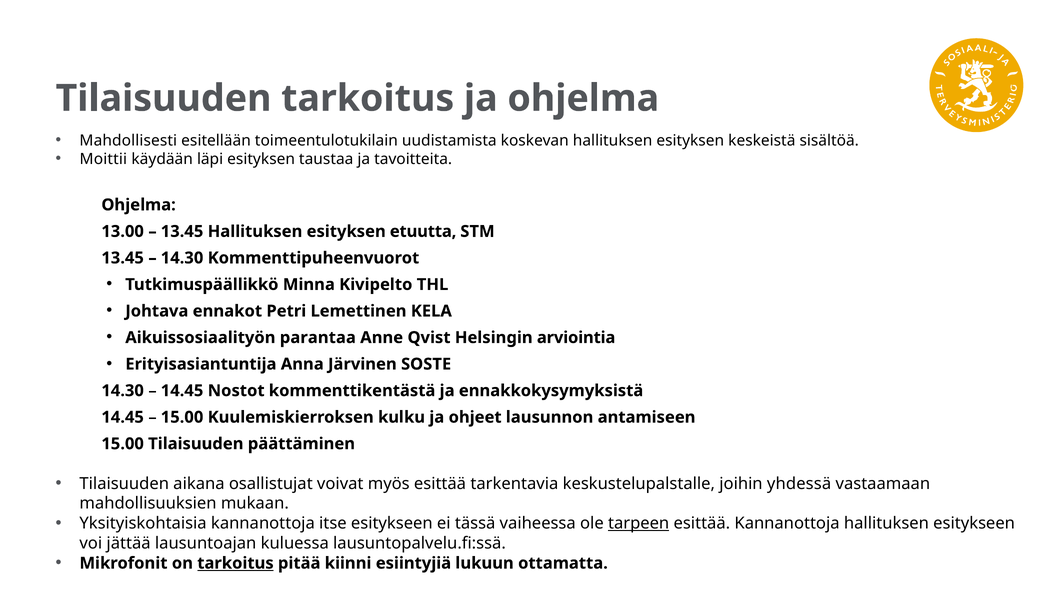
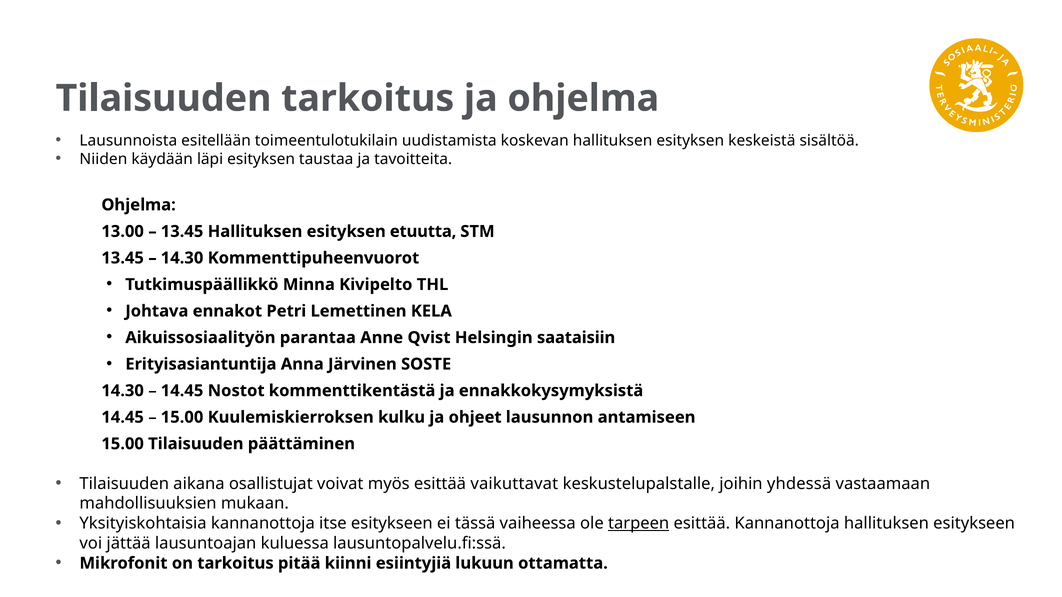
Mahdollisesti: Mahdollisesti -> Lausunnoista (128, 141)
Moittii: Moittii -> Niiden (103, 159)
arviointia: arviointia -> saataisiin (576, 338)
tarkentavia: tarkentavia -> vaikuttavat (514, 484)
tarkoitus underline: present -> none (235, 564)
